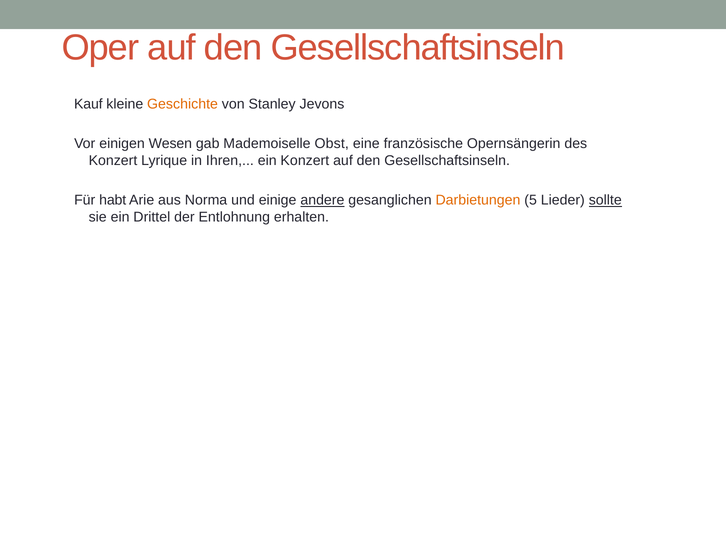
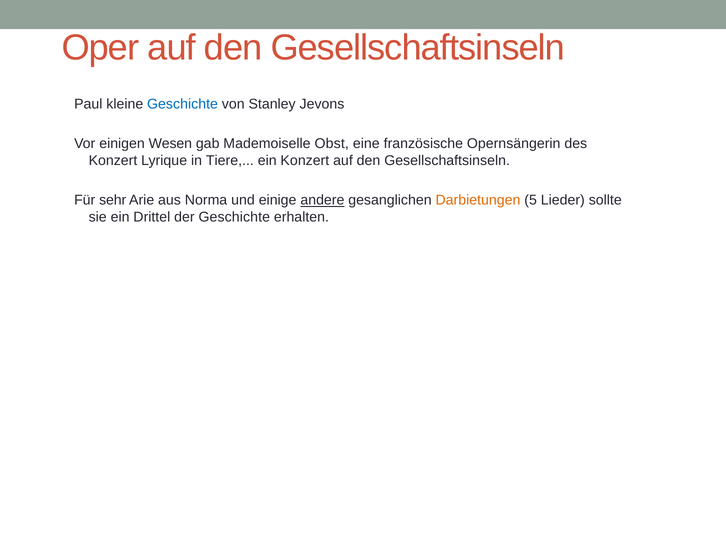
Kauf: Kauf -> Paul (88, 104)
Geschichte colour: orange -> blue (183, 104)
Ihren: Ihren -> Tiere (230, 160)
habt: habt -> sehr (113, 200)
sollte underline: present -> none (605, 200)
der Entlohnung: Entlohnung -> Geschichte (234, 217)
